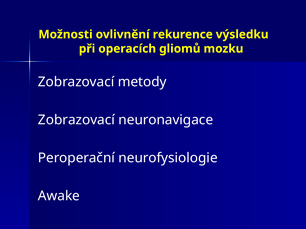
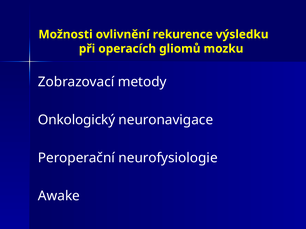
Zobrazovací: Zobrazovací -> Onkologický (77, 120)
